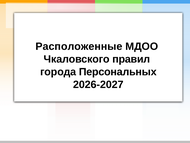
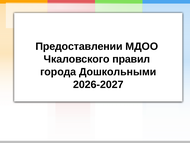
Расположенные: Расположенные -> Предоставлении (79, 46)
Персональных: Персональных -> Дошкольными (118, 72)
